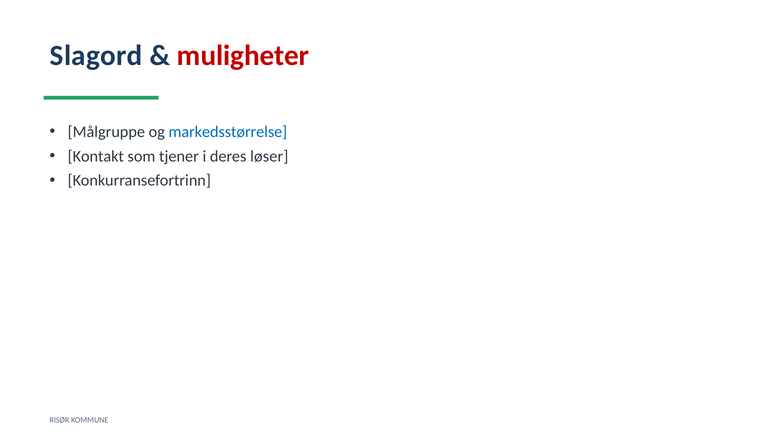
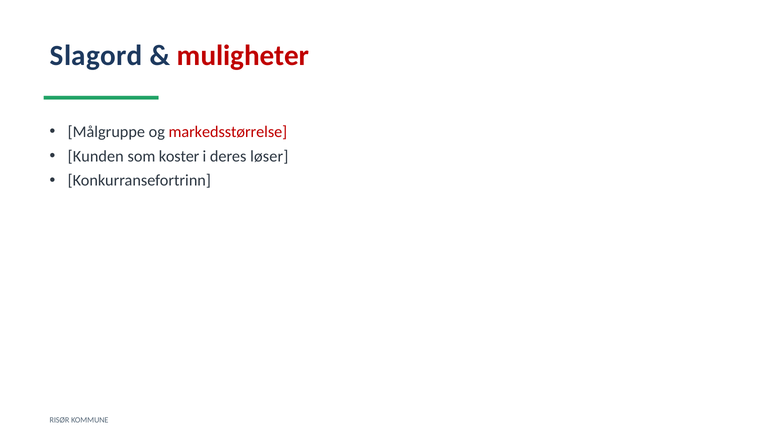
markedsstørrelse colour: blue -> red (228, 132)
Kontakt: Kontakt -> Kunden (96, 156)
tjener: tjener -> koster (179, 156)
